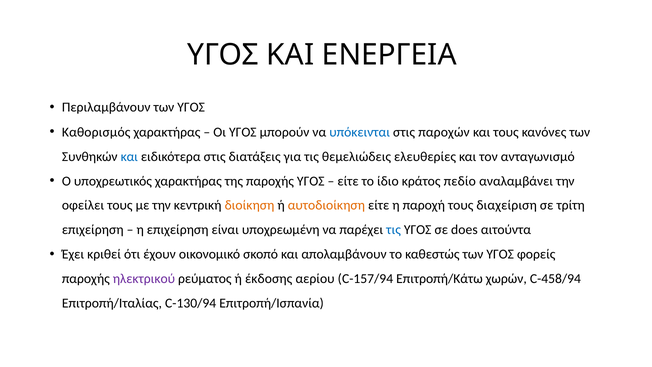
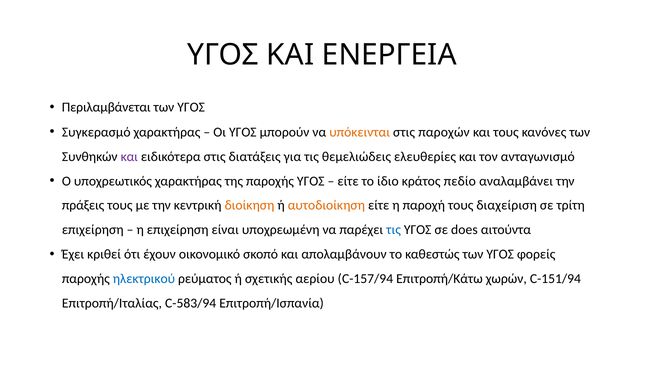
Περιλαμβάνουν: Περιλαμβάνουν -> Περιλαμβάνεται (106, 107)
Καθορισμός: Καθορισμός -> Συγκερασμό (96, 132)
υπόκεινται colour: blue -> orange (360, 132)
και colour: blue -> purple (129, 156)
οφείλει: οφείλει -> πράξεις (83, 205)
ηλεκτρικού colour: purple -> blue (144, 279)
έκδοσης: έκδοσης -> σχετικής (269, 279)
C-458/94: C-458/94 -> C-151/94 (555, 279)
C-130/94: C-130/94 -> C-583/94 (191, 303)
